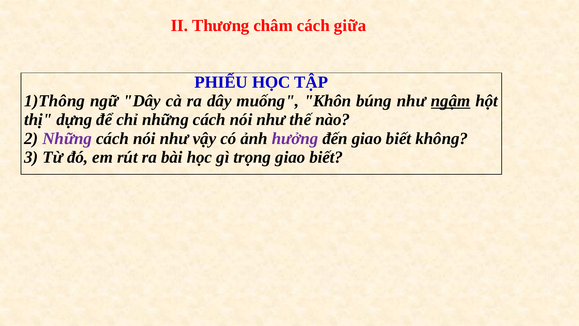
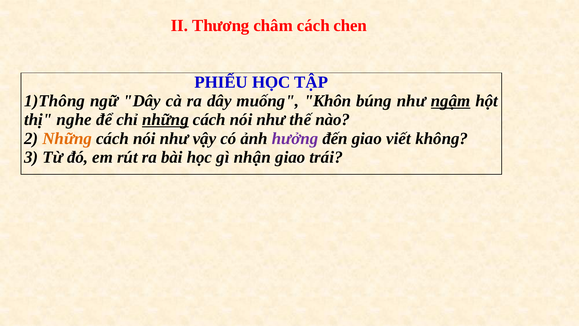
giữa: giữa -> chen (350, 26)
dựng: dựng -> nghe (74, 120)
những underline: none -> present (165, 120)
Những colour: purple -> orange (67, 138)
đến giao biết: biết -> viết (399, 138)
trọng: trọng -> nhận (252, 157)
biết: biết -> trái (326, 157)
